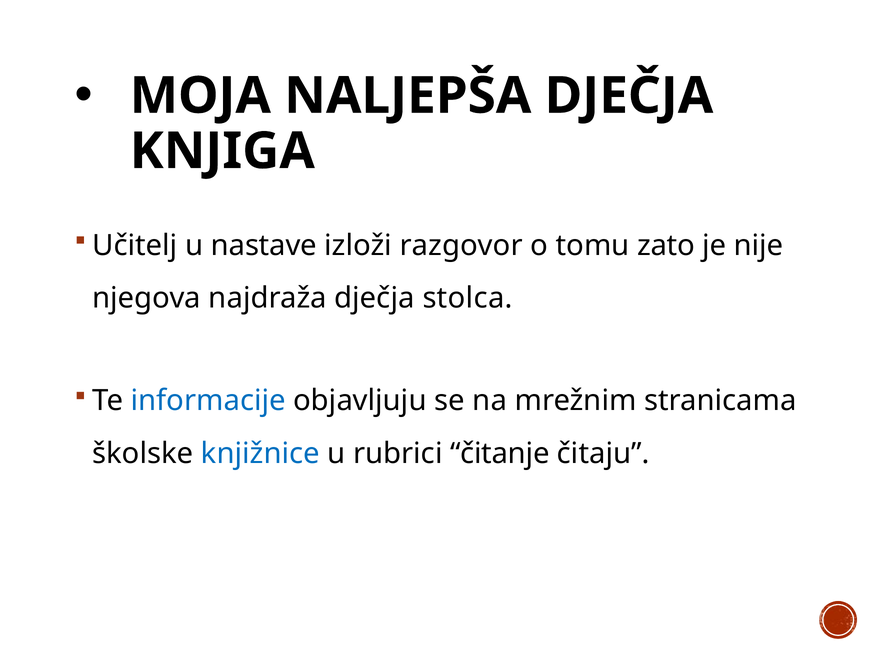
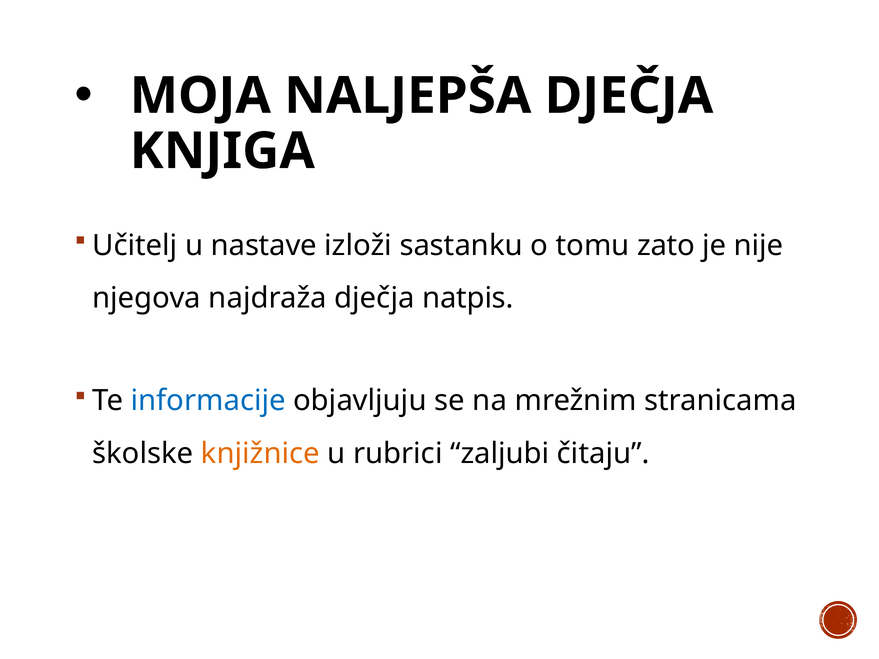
razgovor: razgovor -> sastanku (461, 246)
stolca: stolca -> natpis (468, 298)
knjižnice colour: blue -> orange (260, 454)
čitanje: čitanje -> zaljubi (500, 454)
